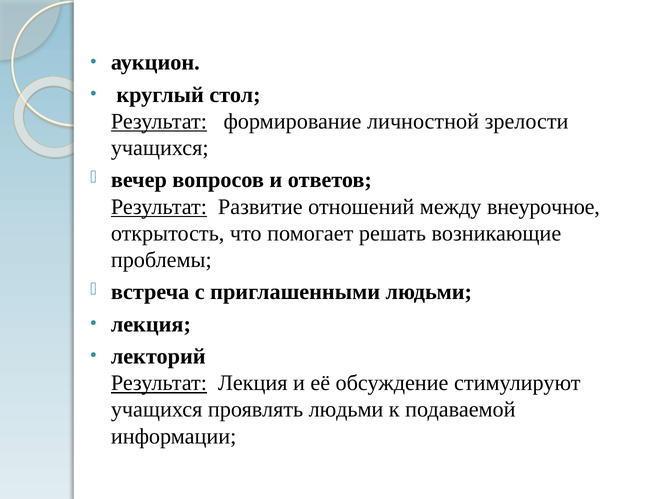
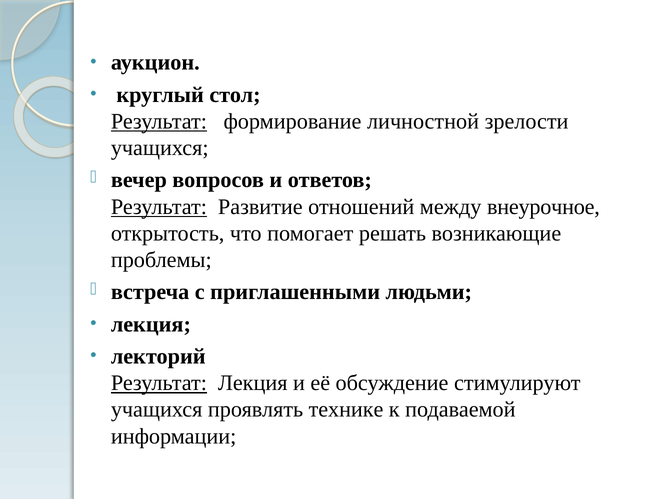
проявлять людьми: людьми -> технике (346, 410)
